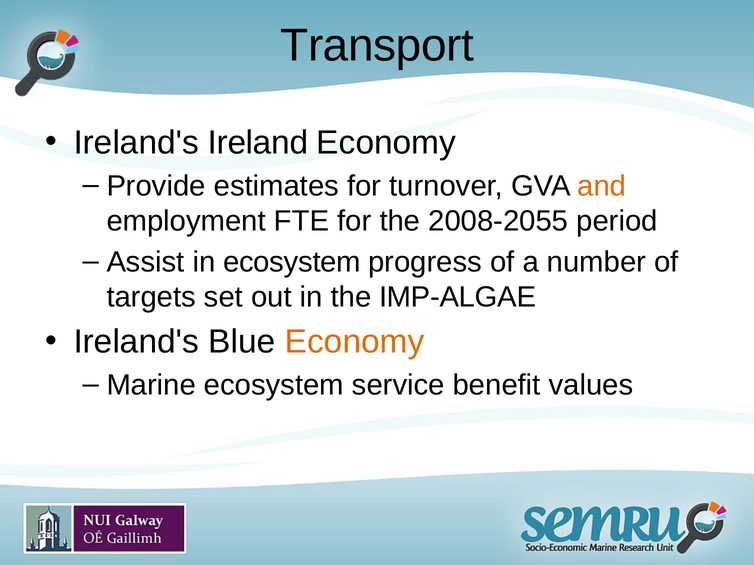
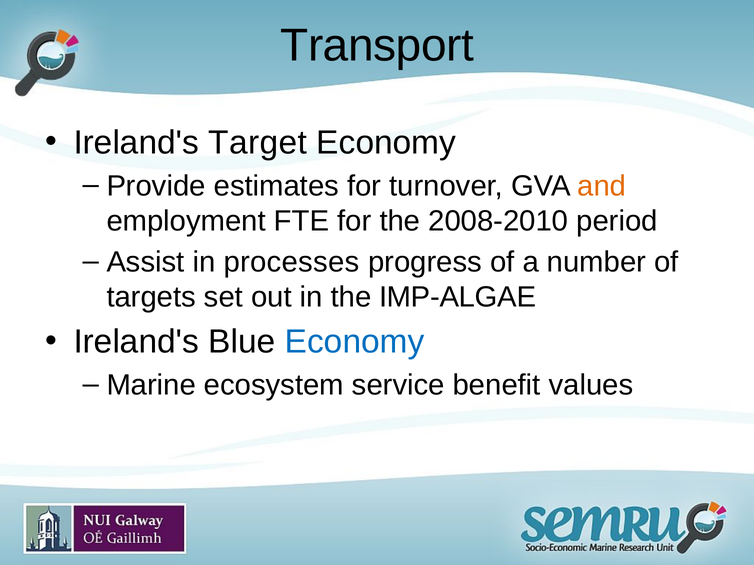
Ireland: Ireland -> Target (258, 143)
2008-2055: 2008-2055 -> 2008-2010 (498, 221)
in ecosystem: ecosystem -> processes (292, 262)
Economy colour: orange -> blue (355, 342)
